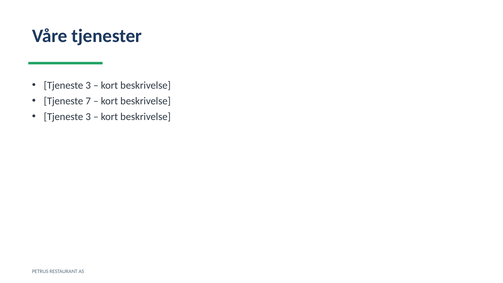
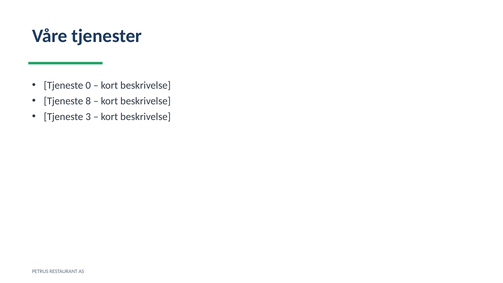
3: 3 -> 0 (88, 85)
7: 7 -> 8 (88, 101)
